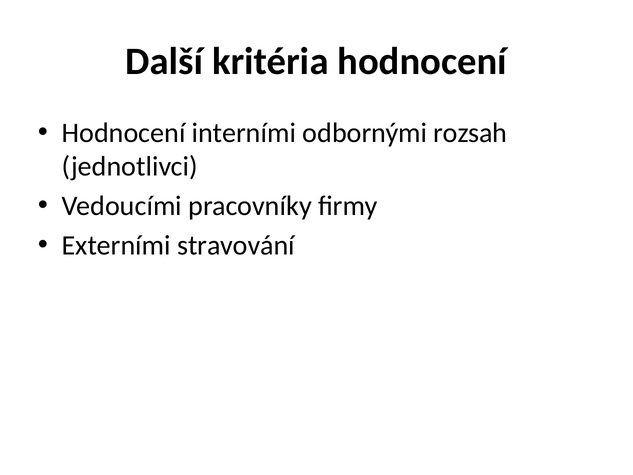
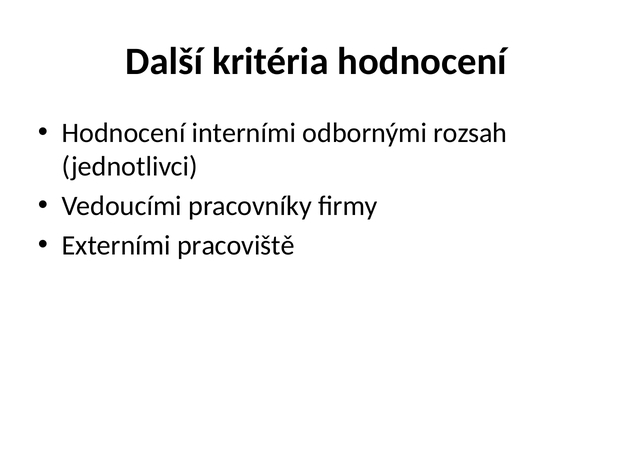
stravování: stravování -> pracoviště (236, 245)
